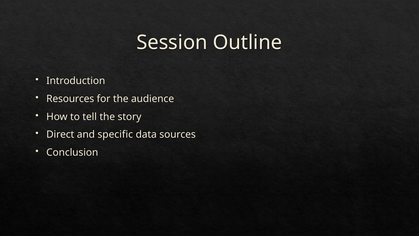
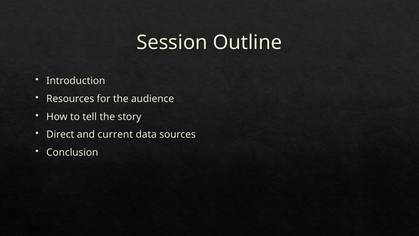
specific: specific -> current (115, 134)
